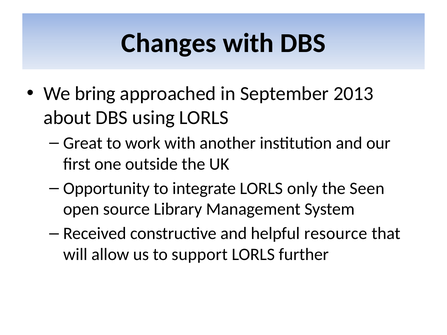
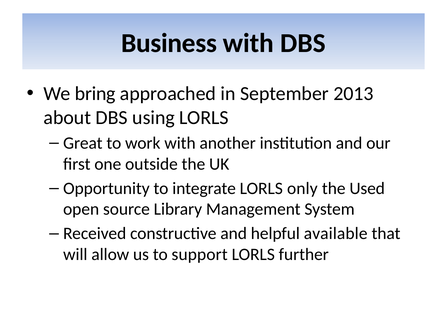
Changes: Changes -> Business (169, 43)
Seen: Seen -> Used (367, 189)
resource: resource -> available (336, 234)
